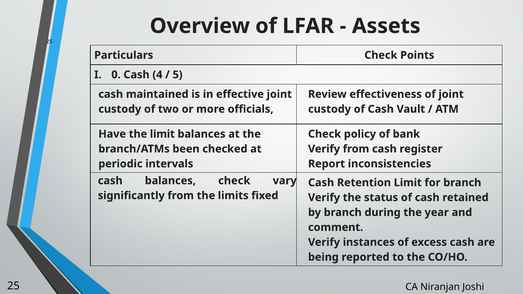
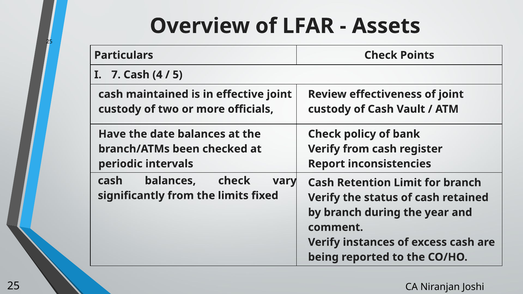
0: 0 -> 7 (116, 75)
the limit: limit -> date (162, 134)
